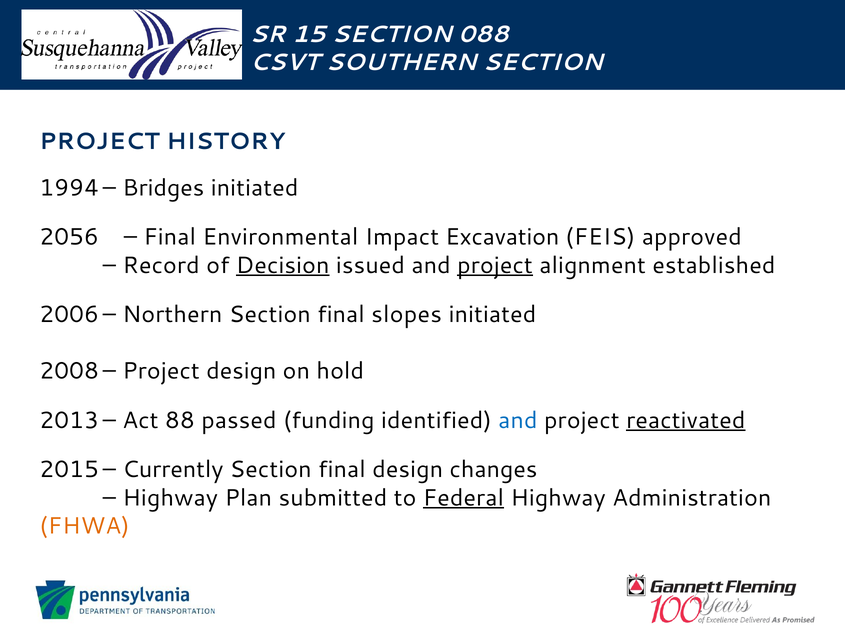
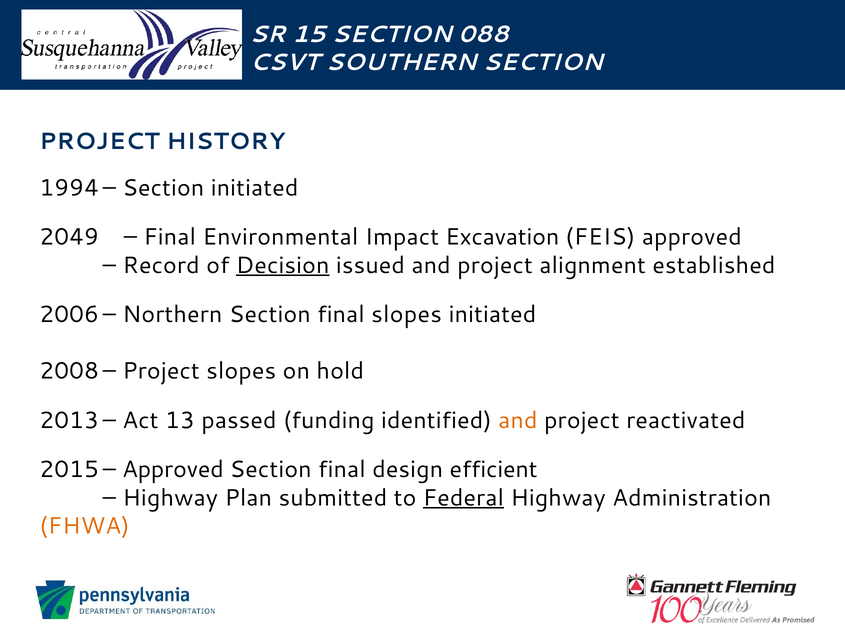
Bridges: Bridges -> Section (163, 188)
2056: 2056 -> 2049 (69, 237)
project underline: present -> none (495, 265)
Project design: design -> slopes (241, 371)
88: 88 -> 13 (180, 420)
and colour: blue -> orange (518, 420)
reactivated underline: present -> none (686, 420)
Currently: Currently -> Approved (173, 469)
changes: changes -> efficient (494, 469)
